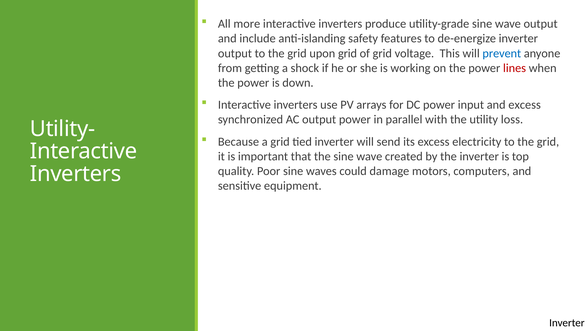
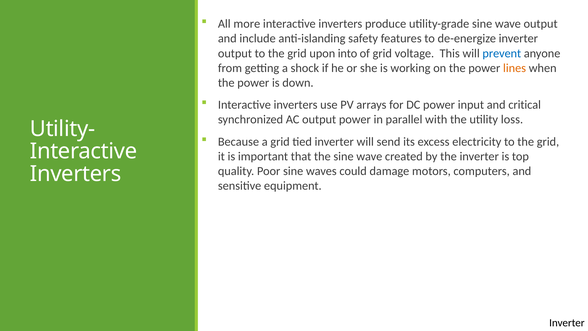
upon grid: grid -> into (347, 53)
lines colour: red -> orange (515, 68)
and excess: excess -> critical (525, 105)
